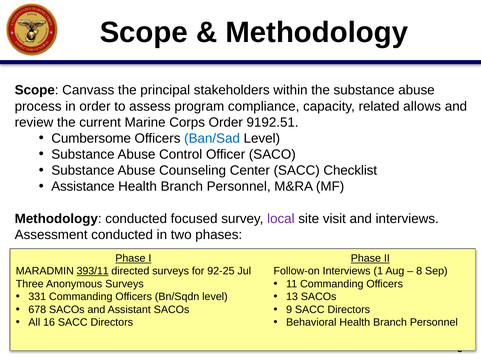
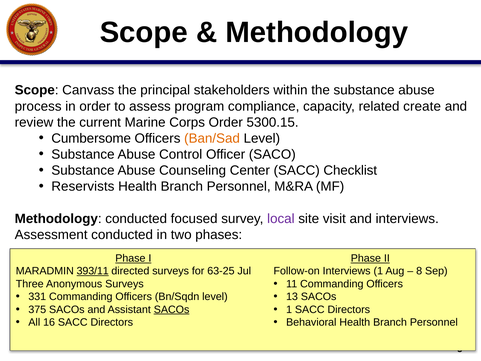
allows: allows -> create (422, 106)
9192.51: 9192.51 -> 5300.15 (273, 122)
Ban/Sad colour: blue -> orange (212, 138)
Assistance: Assistance -> Reservists (83, 186)
92-25: 92-25 -> 63-25 (221, 271)
678: 678 -> 375 (37, 309)
SACOs underline: none -> present (172, 309)
9: 9 -> 1 (289, 309)
